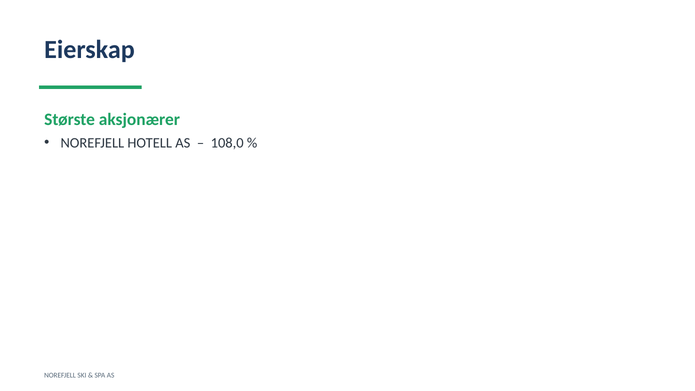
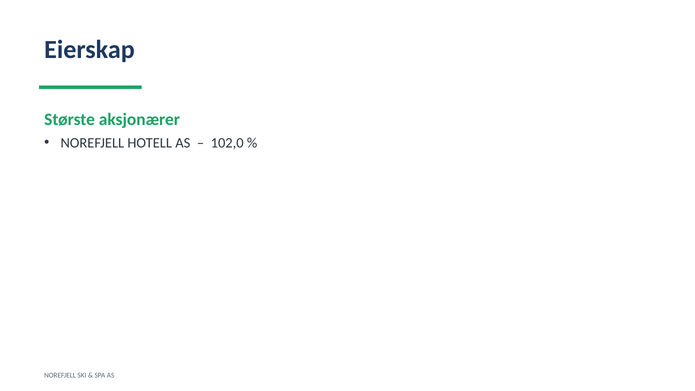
108,0: 108,0 -> 102,0 (227, 143)
